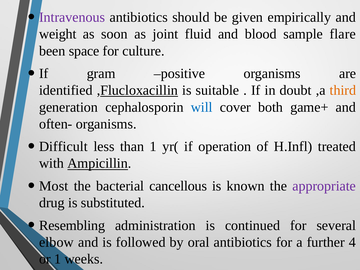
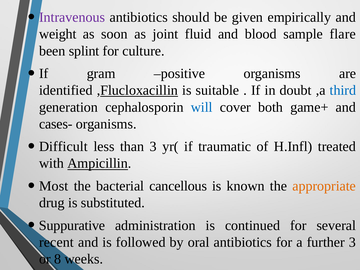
space: space -> splint (84, 51)
third colour: orange -> blue (343, 90)
often-: often- -> cases- (56, 124)
than 1: 1 -> 3 (153, 147)
operation: operation -> traumatic (225, 147)
appropriate colour: purple -> orange (324, 186)
Resembling: Resembling -> Suppurative (72, 225)
elbow: elbow -> recent (56, 242)
further 4: 4 -> 3 (352, 242)
or 1: 1 -> 8 (58, 259)
